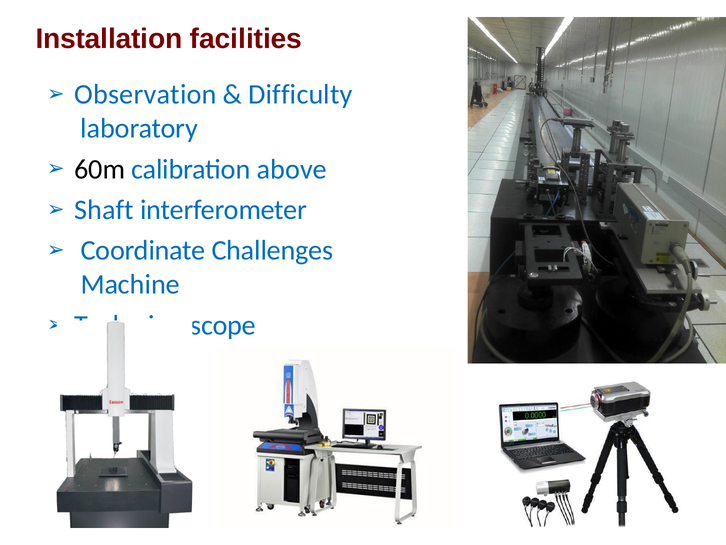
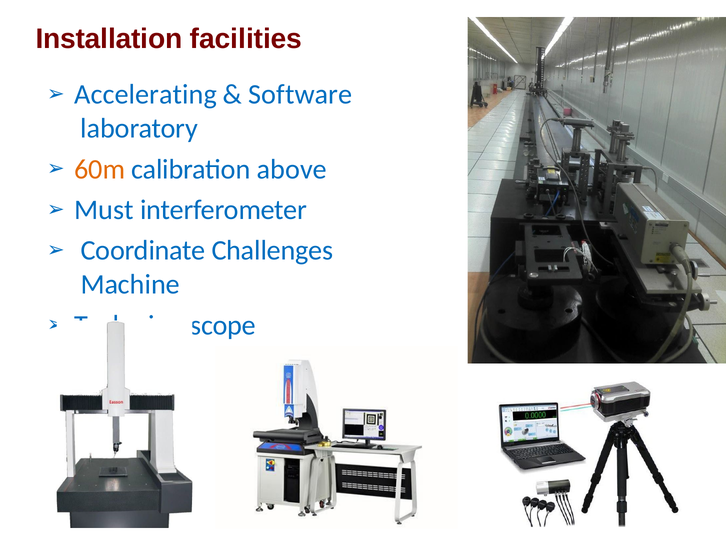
Observation: Observation -> Accelerating (146, 94)
Difficulty: Difficulty -> Software (300, 94)
60m colour: black -> orange (100, 169)
Shaft: Shaft -> Must (104, 210)
